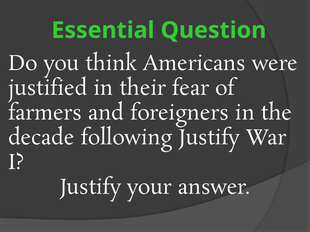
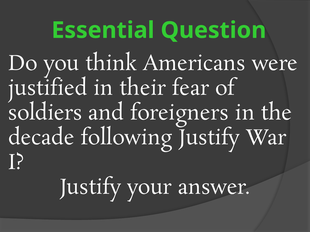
farmers: farmers -> soldiers (45, 113)
